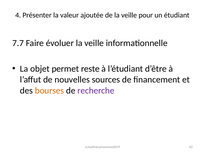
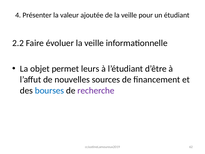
7.7: 7.7 -> 2.2 (18, 43)
reste: reste -> leurs (90, 69)
bourses colour: orange -> blue (49, 90)
